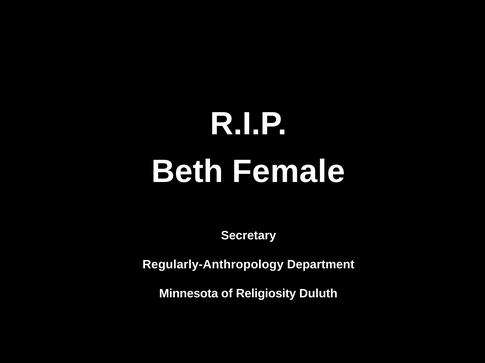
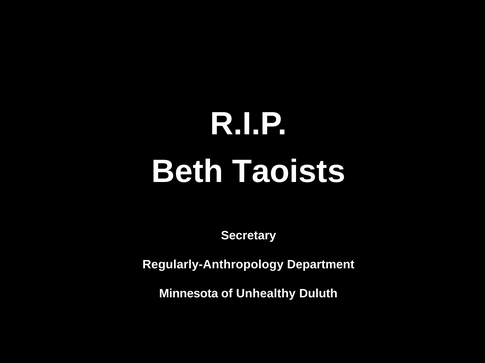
Female: Female -> Taoists (289, 172)
Religiosity: Religiosity -> Unhealthy (266, 294)
